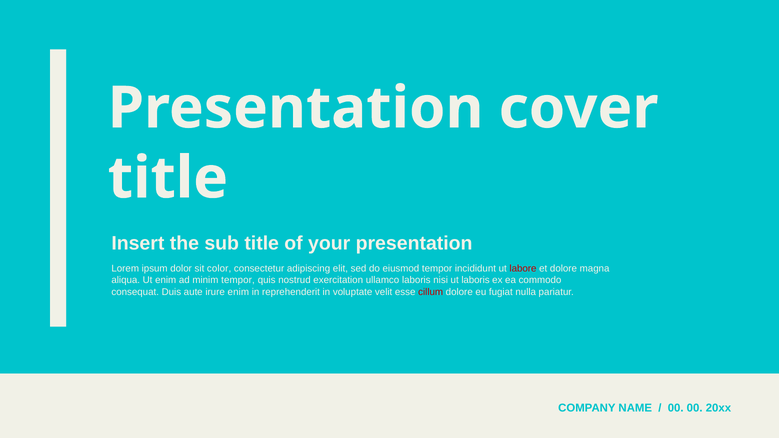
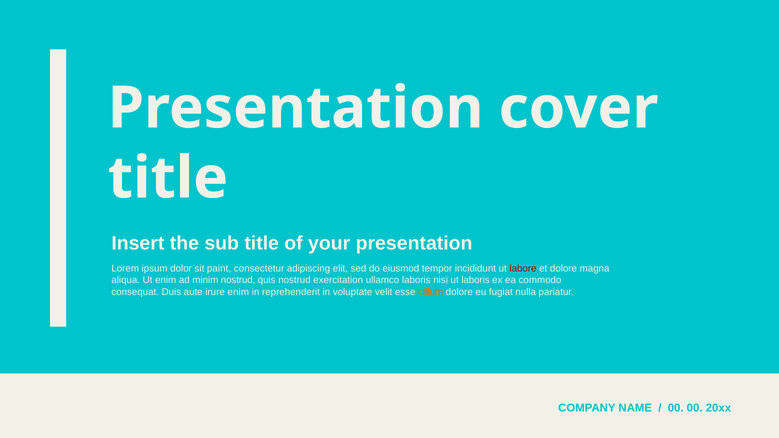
color: color -> paint (219, 269)
minim tempor: tempor -> nostrud (238, 280)
cillum colour: red -> orange (431, 292)
